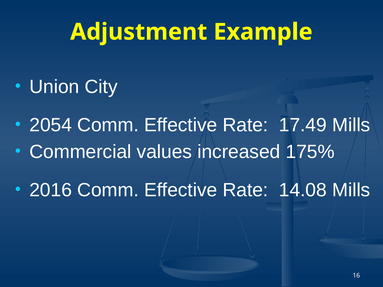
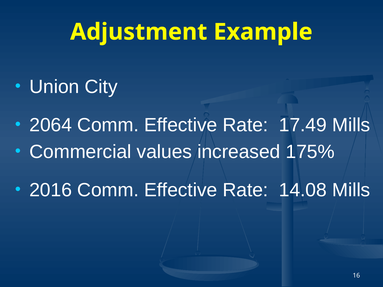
2054: 2054 -> 2064 (51, 125)
